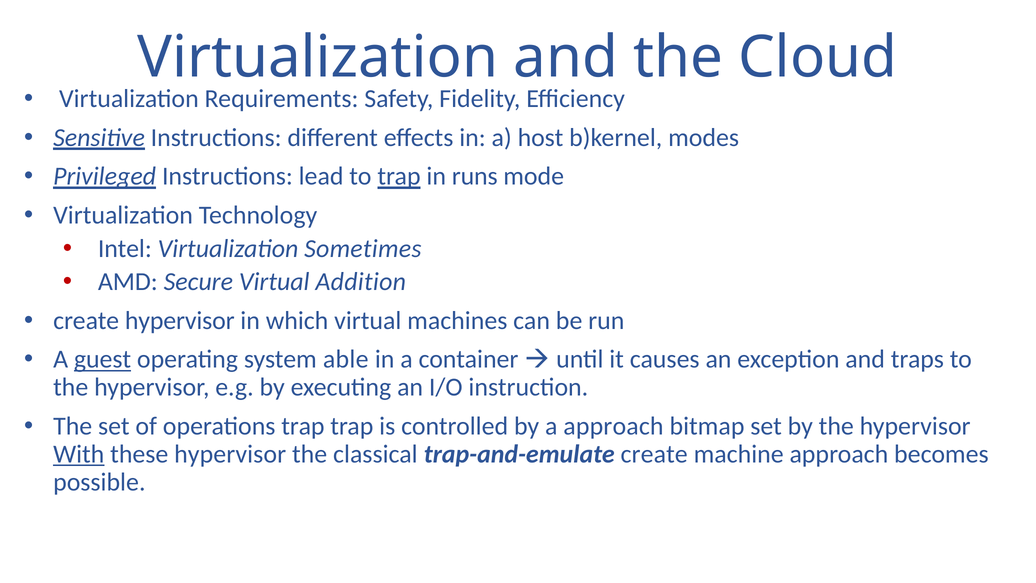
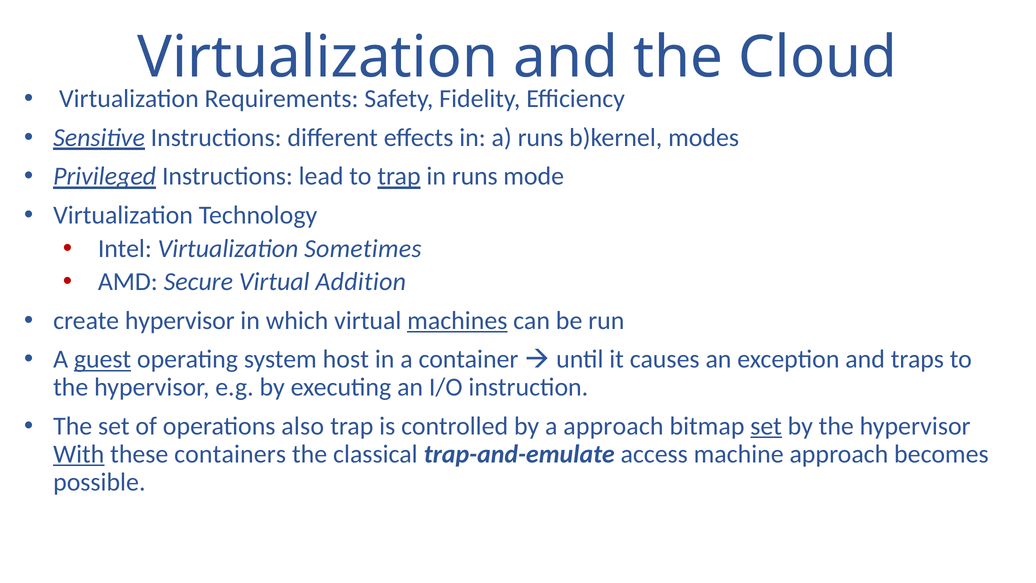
a host: host -> runs (541, 138)
machines underline: none -> present (457, 321)
able: able -> host (346, 359)
operations trap: trap -> also (303, 426)
set underline: none -> present (766, 426)
these hypervisor: hypervisor -> containers (230, 454)
trap-and-emulate create: create -> access (654, 454)
